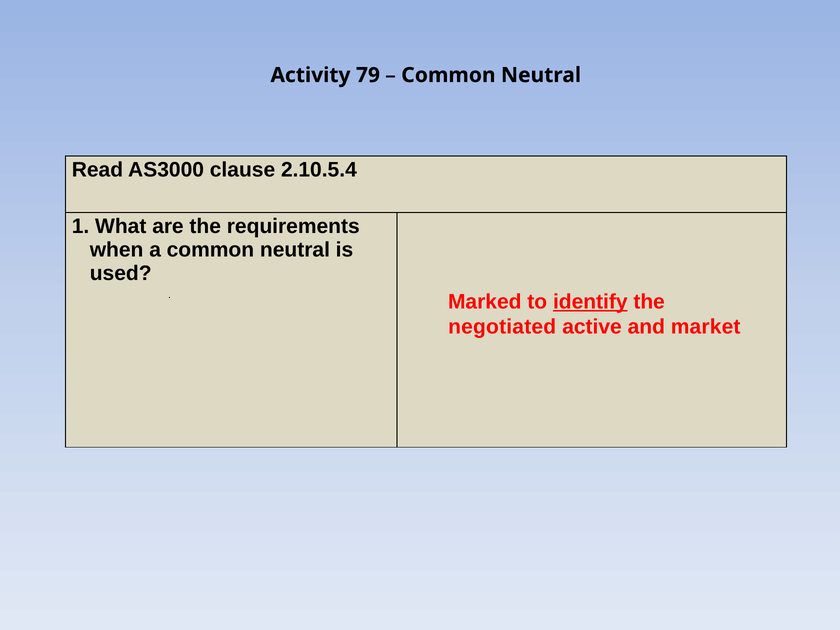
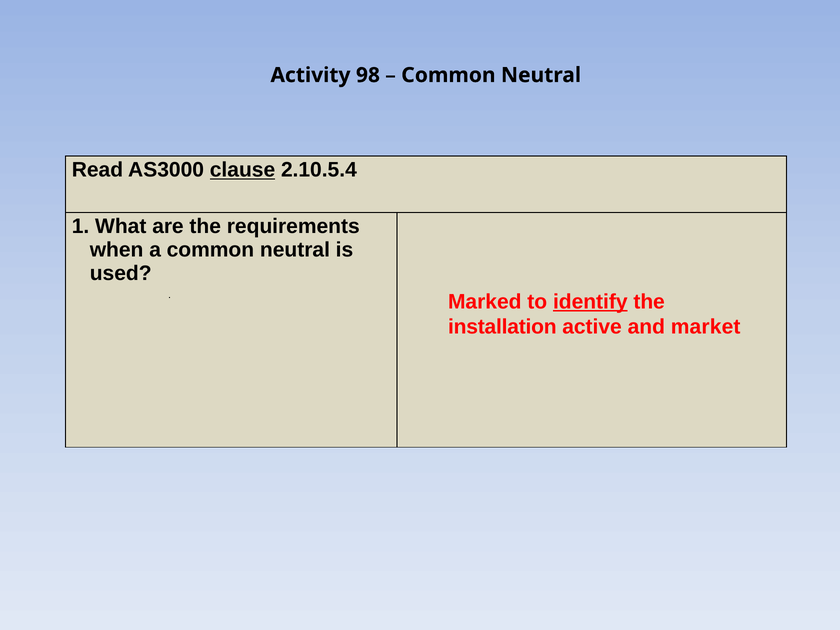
79: 79 -> 98 (368, 75)
clause underline: none -> present (243, 170)
negotiated: negotiated -> installation (502, 327)
